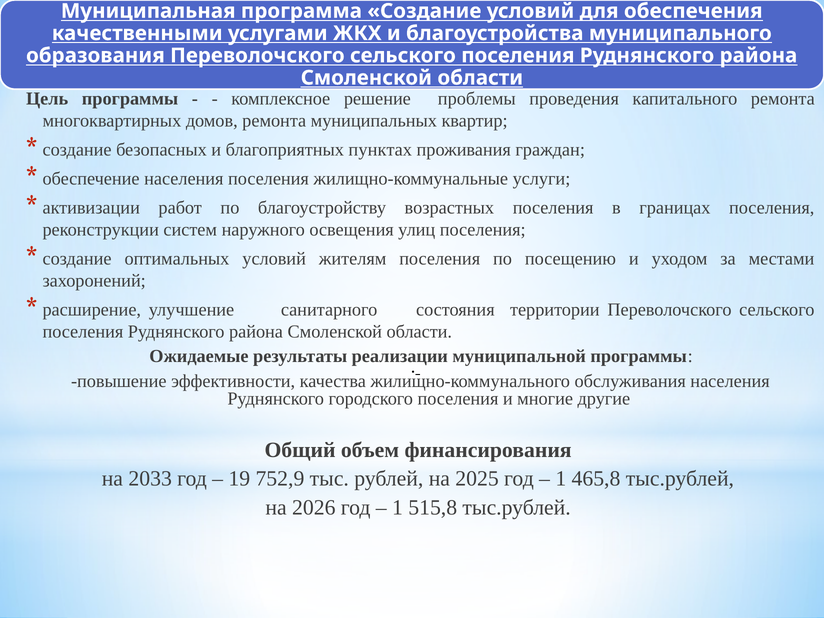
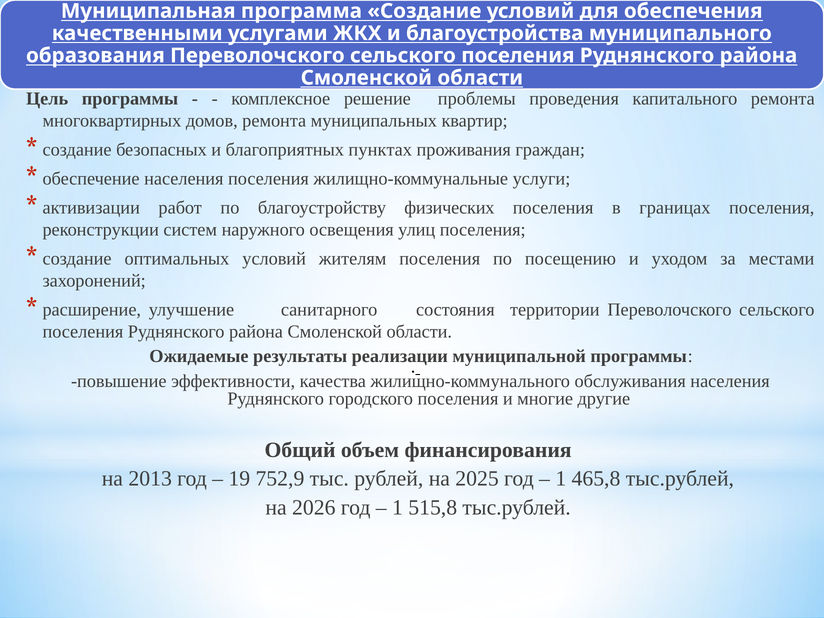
возрастных: возрастных -> физических (449, 208)
2033: 2033 -> 2013 (150, 479)
